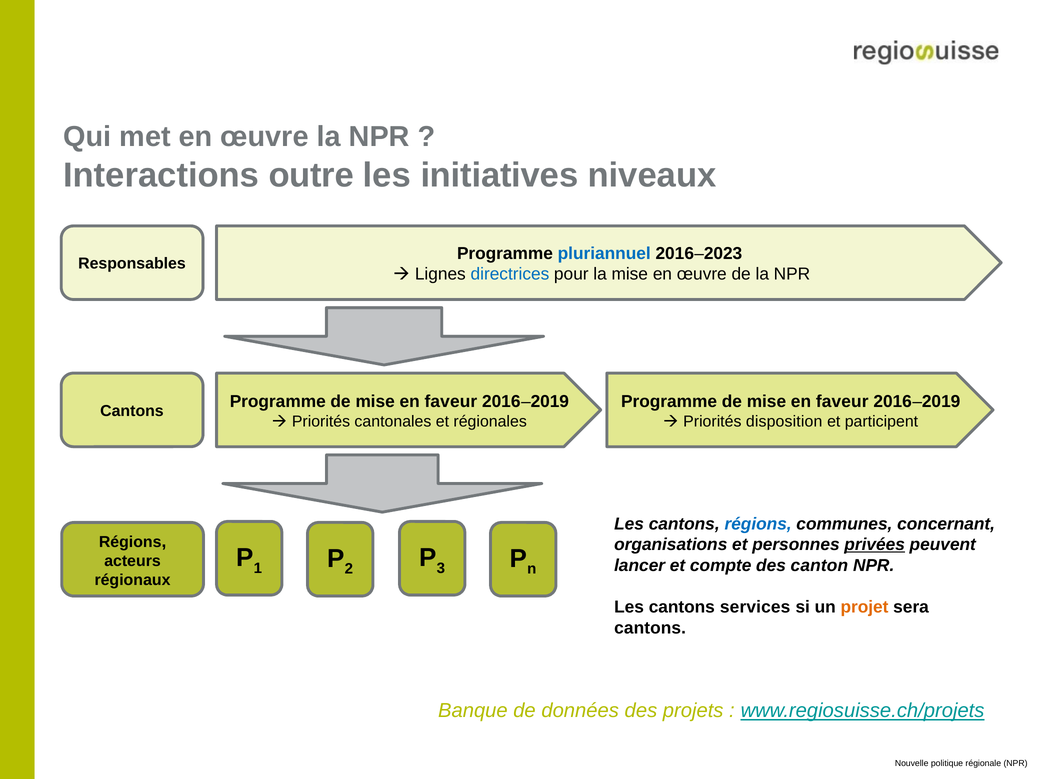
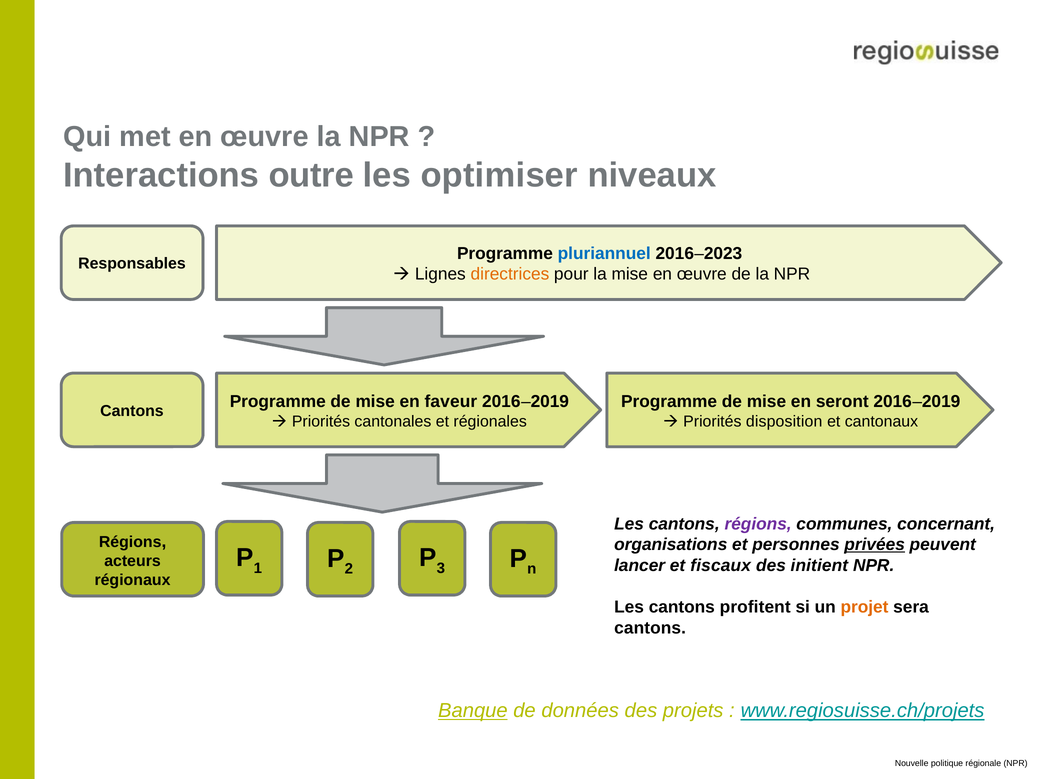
initiatives: initiatives -> optimiser (499, 175)
directrices colour: blue -> orange (510, 274)
faveur: faveur -> seront (842, 401)
participent: participent -> cantonaux (881, 421)
régions colour: blue -> purple (758, 524)
compte: compte -> fiscaux (721, 565)
canton: canton -> initient (819, 565)
services: services -> profitent (755, 607)
Banque underline: none -> present (473, 710)
